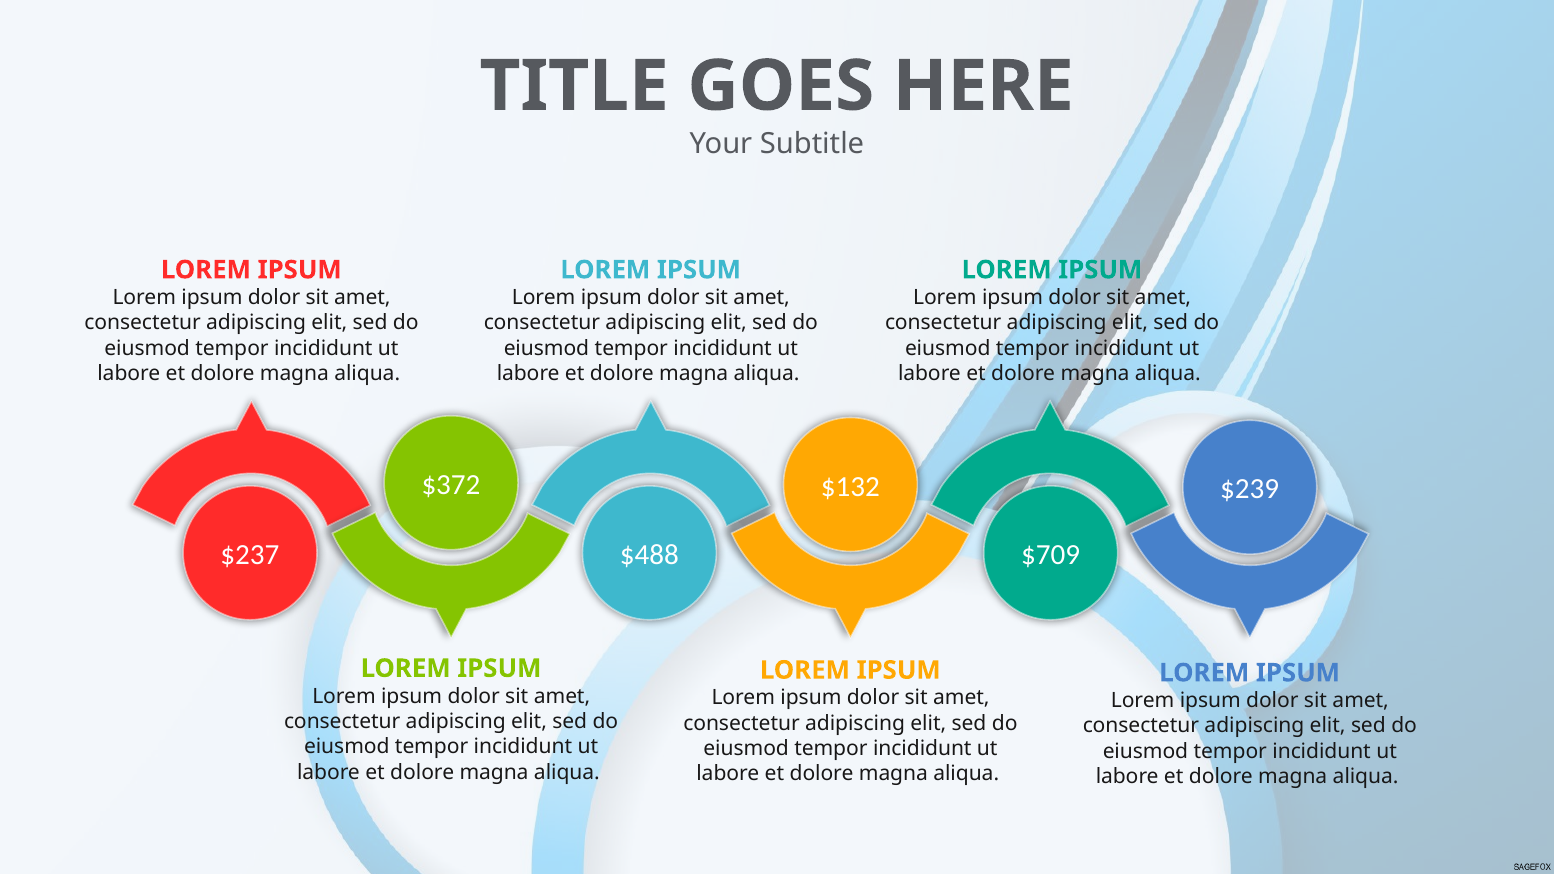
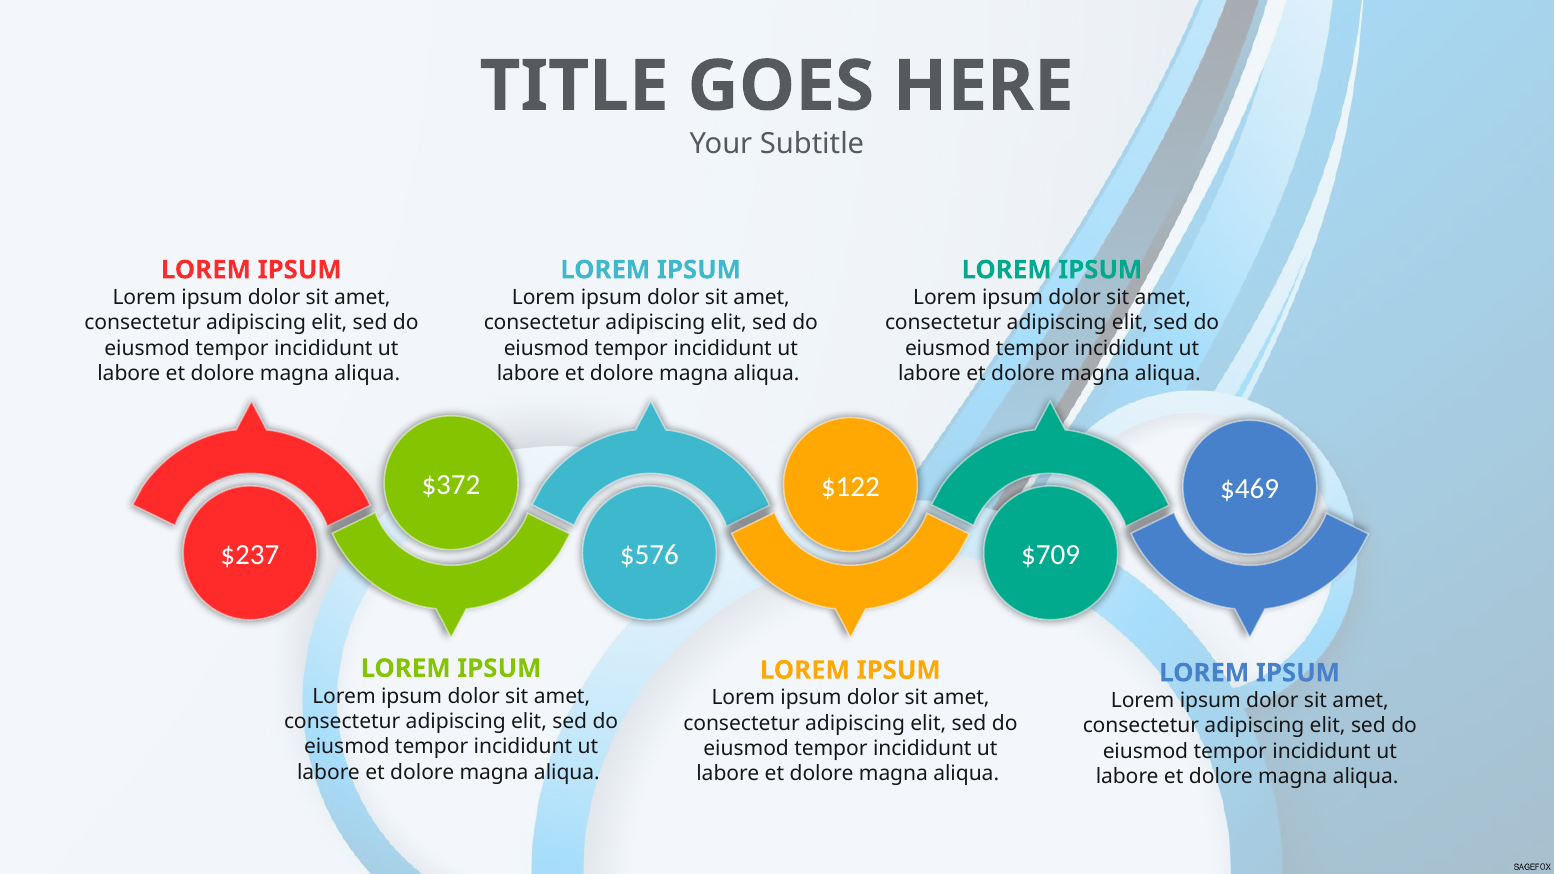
$132: $132 -> $122 (850, 487)
$239: $239 -> $469 (1250, 489)
$488: $488 -> $576 (649, 555)
